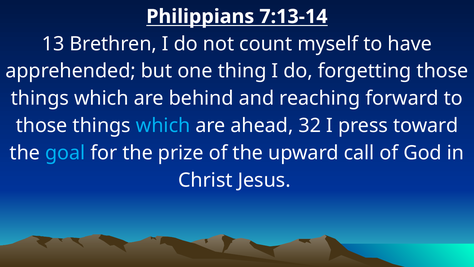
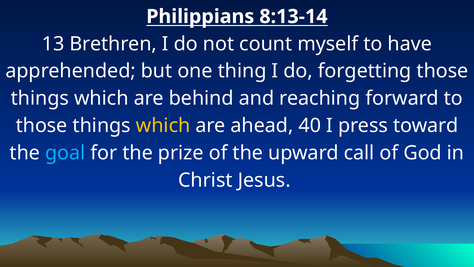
7:13-14: 7:13-14 -> 8:13-14 (293, 17)
which colour: light blue -> yellow (163, 125)
32: 32 -> 40 (310, 125)
